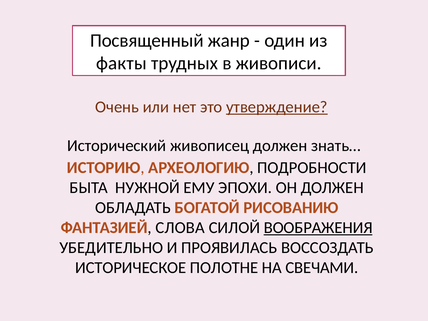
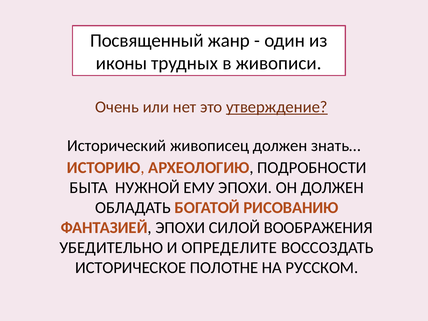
факты: факты -> иконы (122, 63)
ФАНТАЗИЕЙ СЛОВА: СЛОВА -> ЭПОХИ (180, 228)
ВООБРАЖЕНИЯ underline: present -> none (318, 228)
ПРОЯВИЛАСЬ: ПРОЯВИЛАСЬ -> ОПРЕДЕЛИТЕ (229, 248)
СВЕЧАМИ: СВЕЧАМИ -> РУССКОМ (322, 268)
